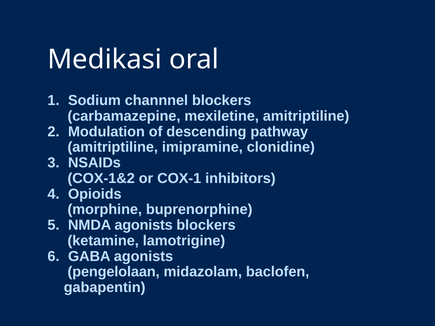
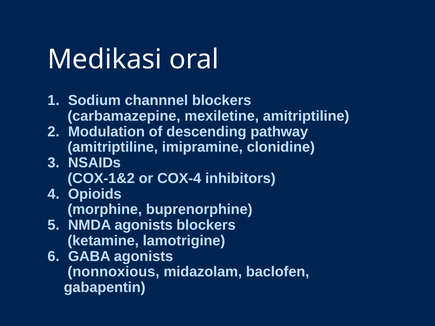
COX-1: COX-1 -> COX-4 (179, 178)
pengelolaan: pengelolaan -> nonnoxious (113, 272)
